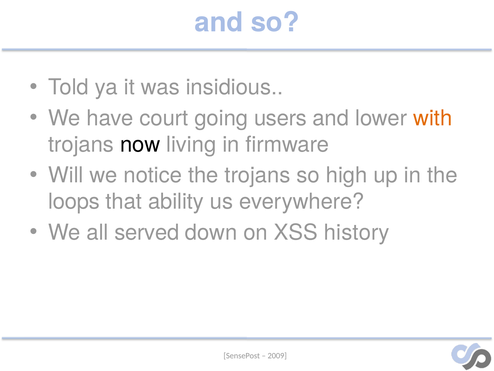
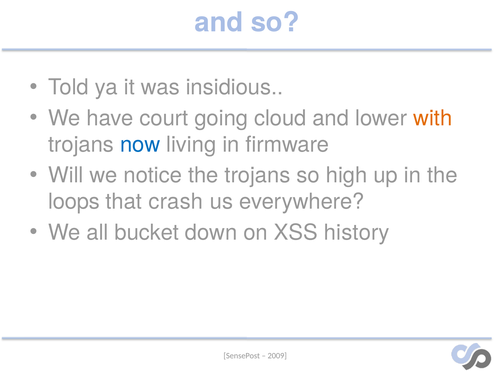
users: users -> cloud (280, 118)
now colour: black -> blue (140, 144)
ability: ability -> crash (176, 201)
served: served -> bucket (147, 232)
